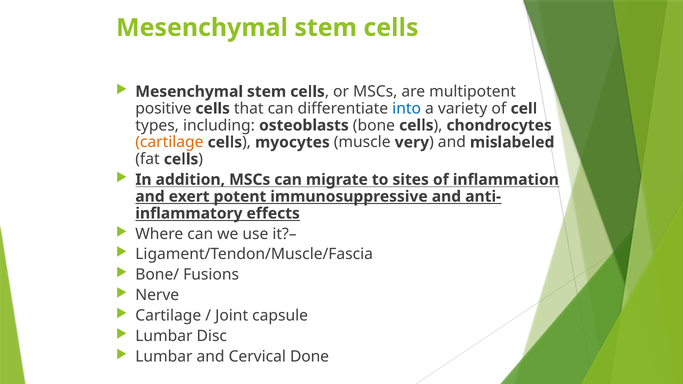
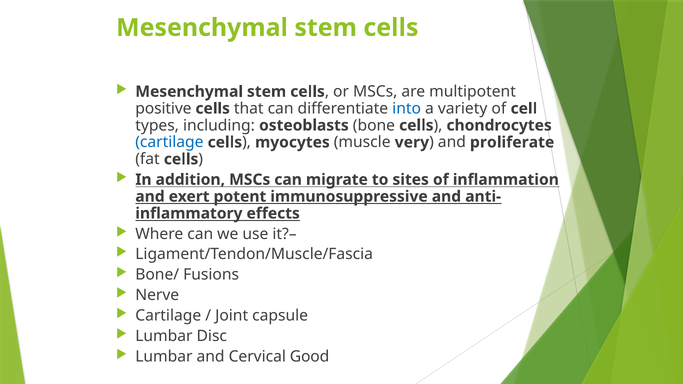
cartilage colour: orange -> blue (169, 142)
mislabeled: mislabeled -> proliferate (512, 142)
Done: Done -> Good (310, 357)
